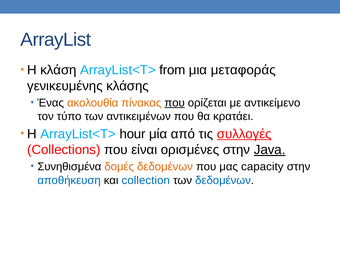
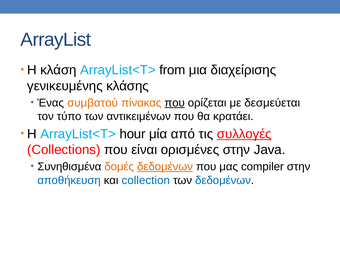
μεταφοράς: μεταφοράς -> διαχείρισης (243, 70)
ακολουθία: ακολουθία -> συμβατού (93, 103)
αντικείμενο: αντικείμενο -> δεσμεύεται (272, 103)
Java underline: present -> none (270, 150)
δεδομένων underline: none -> present (165, 167)
capacity: capacity -> compiler (262, 167)
